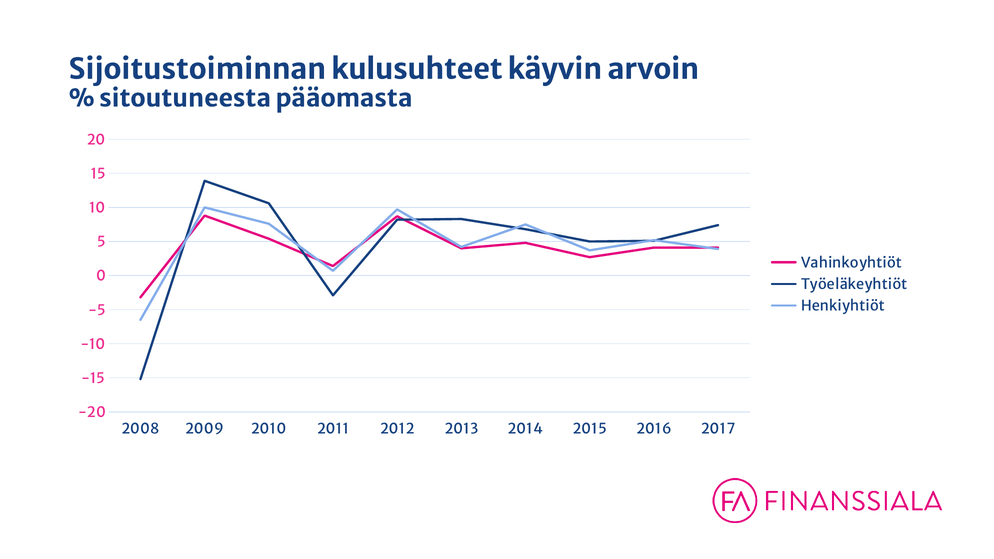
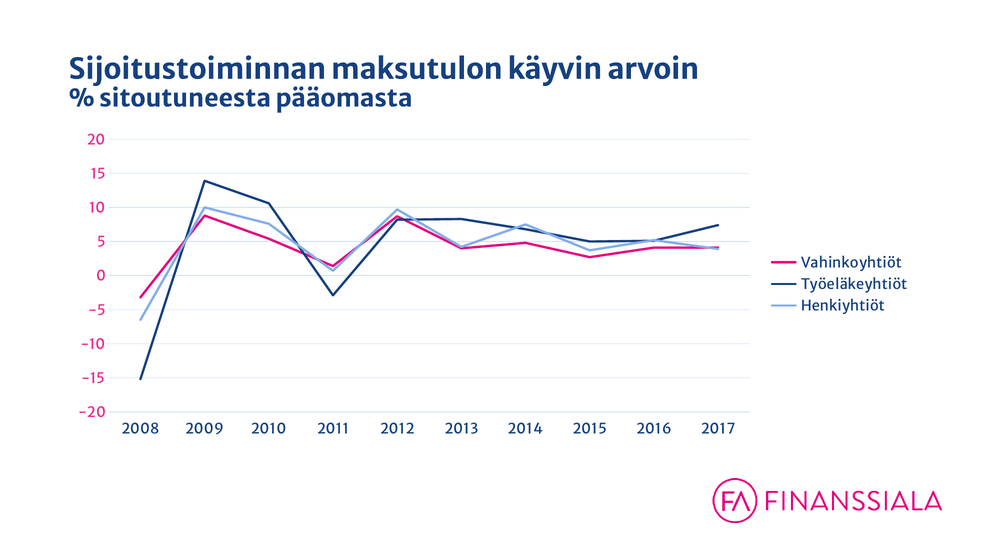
kulusuhteet: kulusuhteet -> maksutulon (417, 69)
